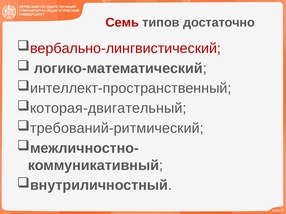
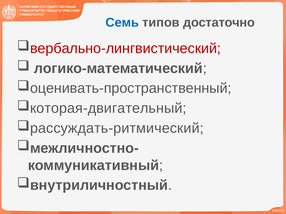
Семь colour: red -> blue (122, 23)
интеллект-пространственный: интеллект-пространственный -> оценивать-пространственный (131, 88)
требований-ритмический: требований-ритмический -> рассуждать-ритмический (117, 129)
